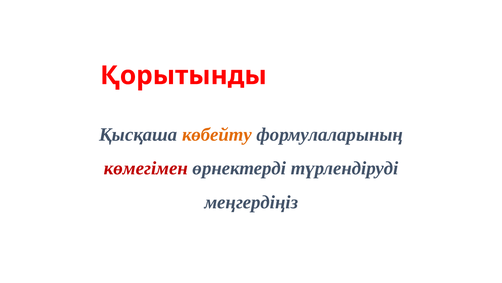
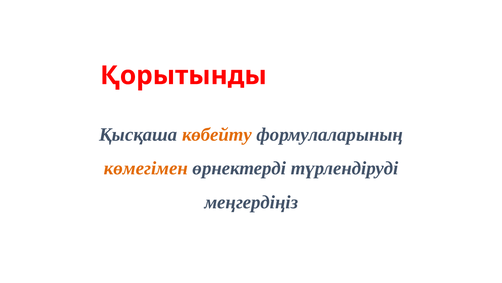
көмегімен colour: red -> orange (146, 168)
